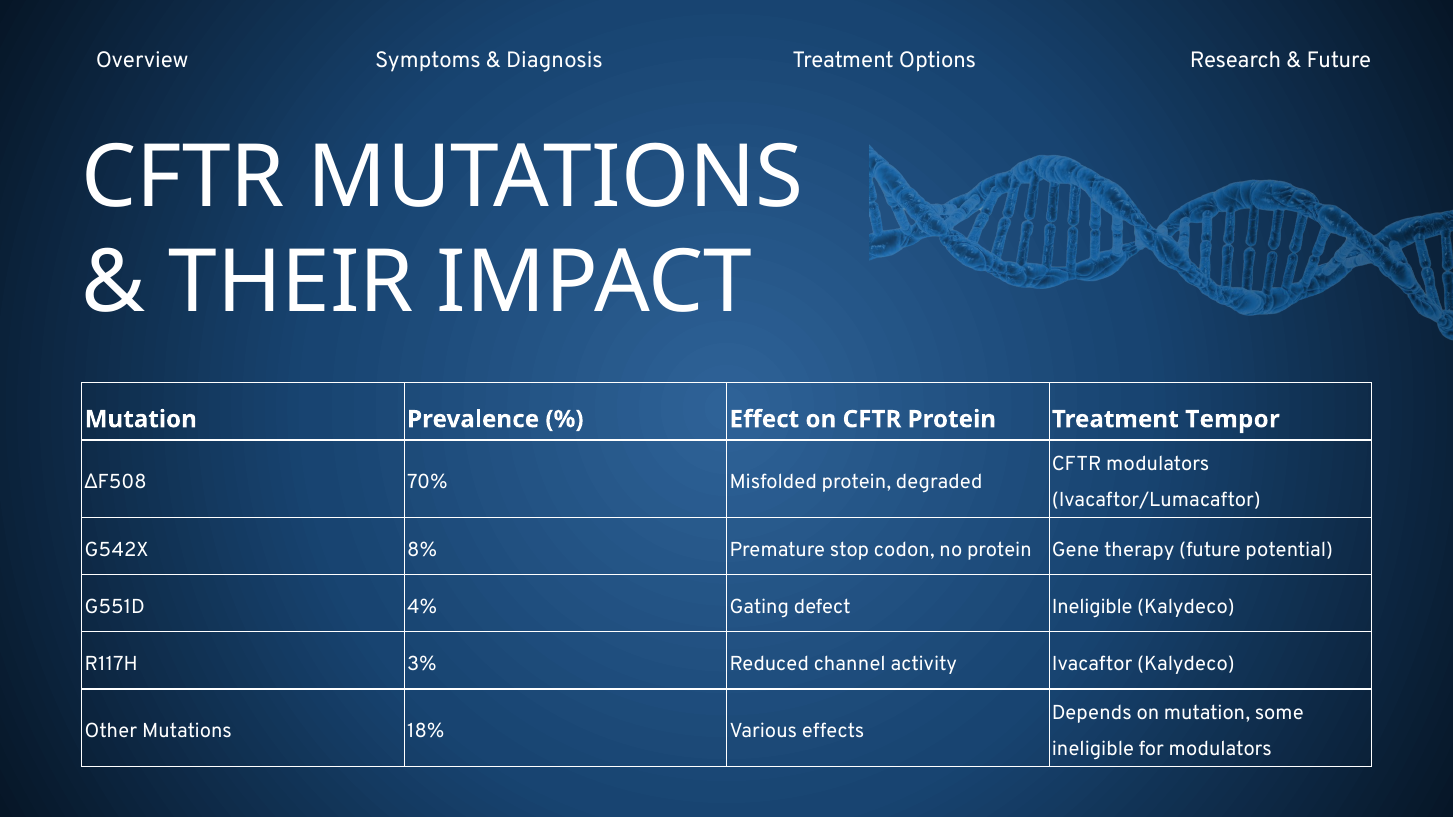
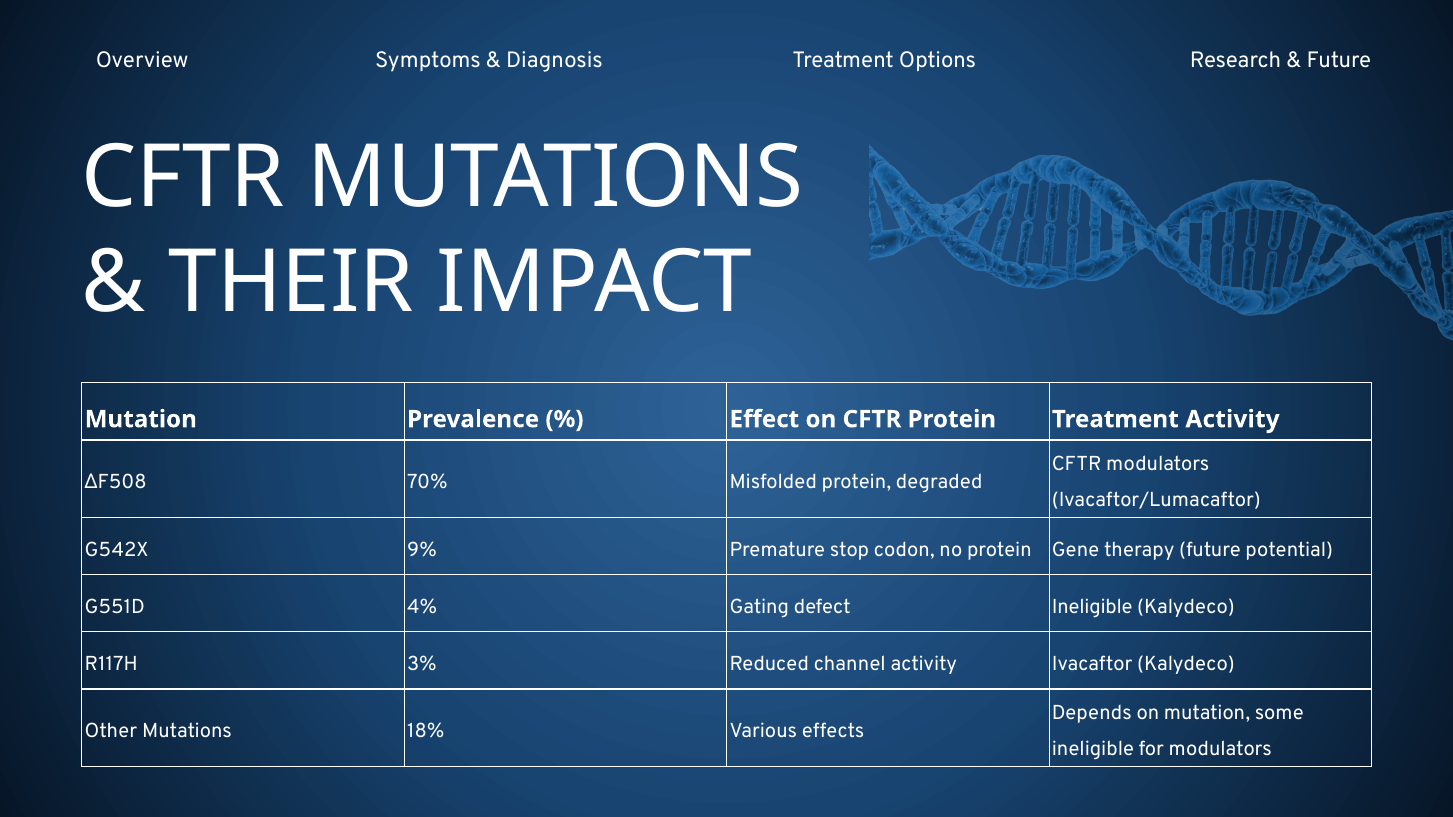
Treatment Tempor: Tempor -> Activity (1233, 419)
8%: 8% -> 9% (422, 550)
